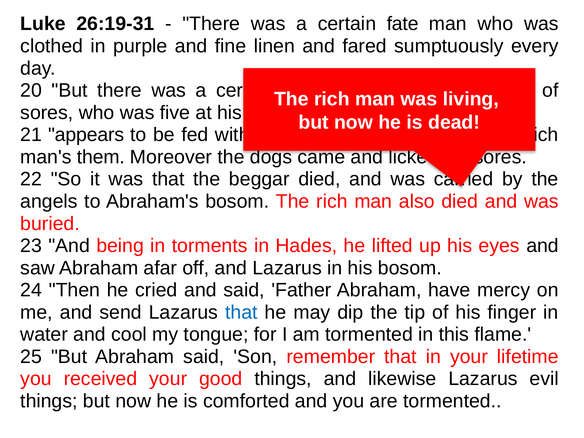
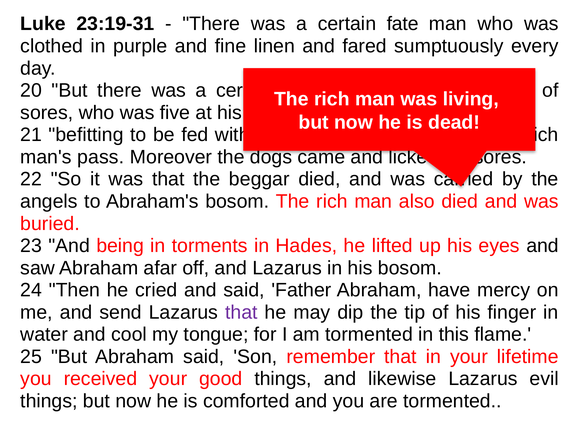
26:19-31: 26:19-31 -> 23:19-31 (115, 24)
appears: appears -> befitting (86, 135)
them: them -> pass (101, 157)
that colour: blue -> purple (241, 312)
